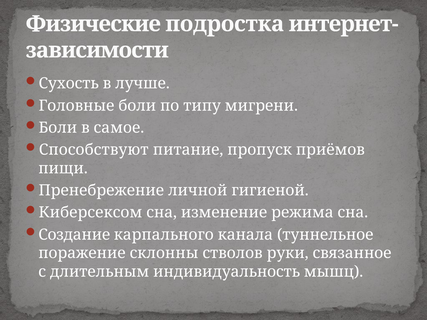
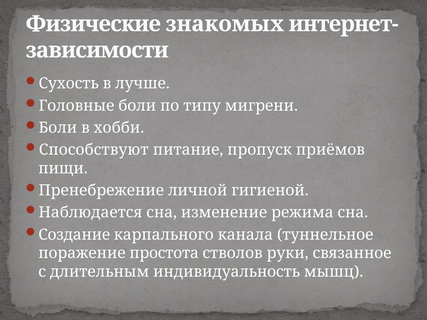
подростка: подростка -> знакомых (225, 24)
самое: самое -> хобби (119, 128)
Киберсексом: Киберсексом -> Наблюдается (90, 213)
склонны: склонны -> простота (164, 253)
